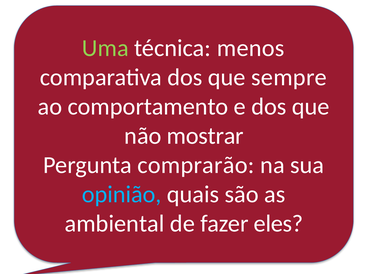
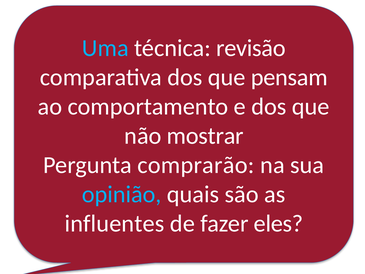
Uma colour: light green -> light blue (105, 48)
menos: menos -> revisão (251, 48)
sempre: sempre -> pensam (289, 77)
ambiental: ambiental -> influentes (114, 223)
